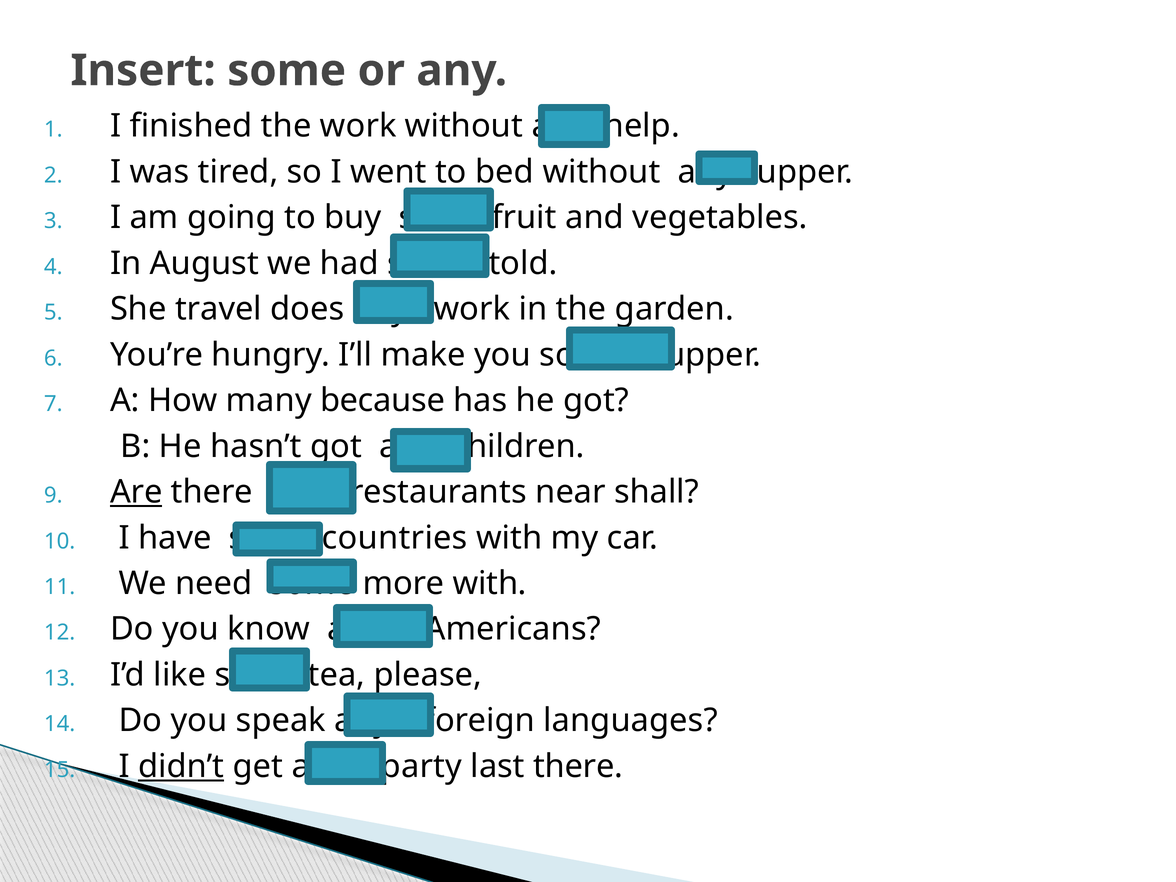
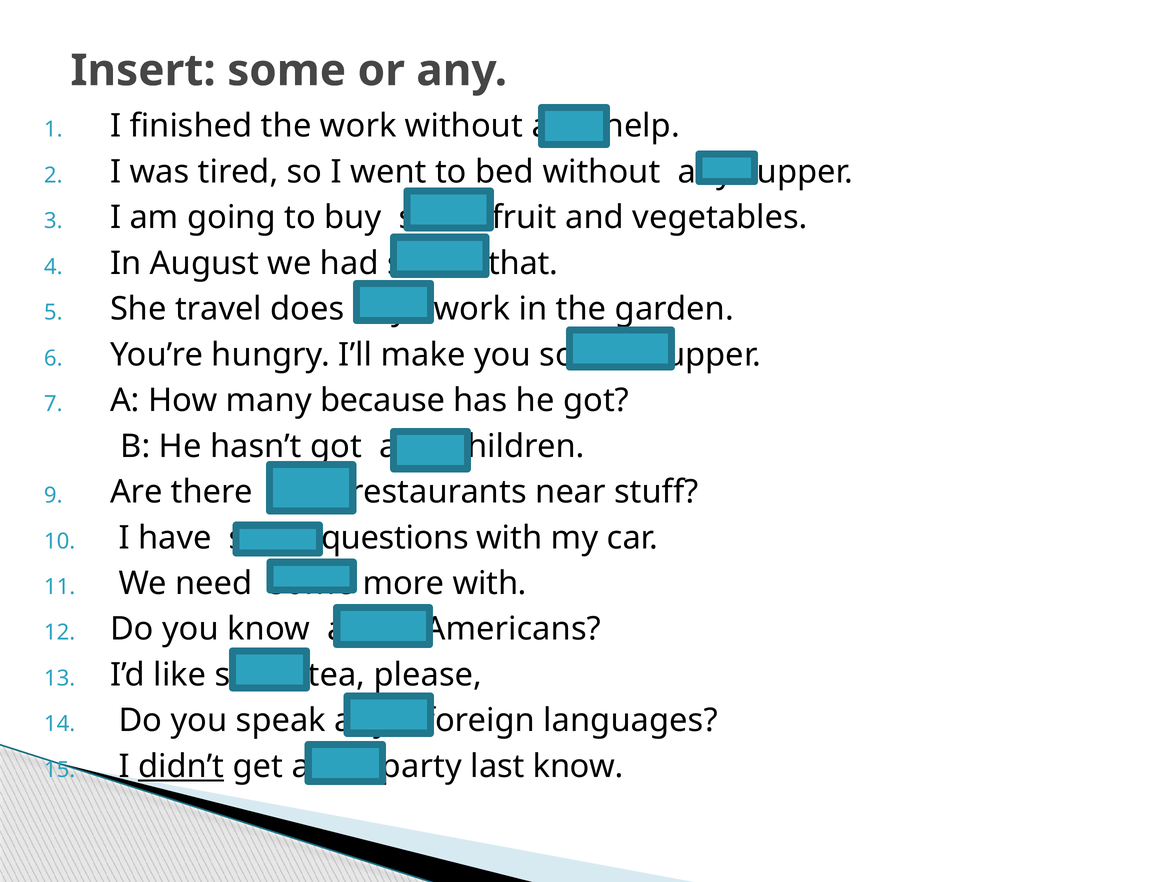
told: told -> that (523, 263)
Are underline: present -> none (136, 492)
shall: shall -> stuff (656, 492)
countries: countries -> questions (395, 538)
last there: there -> know (578, 766)
